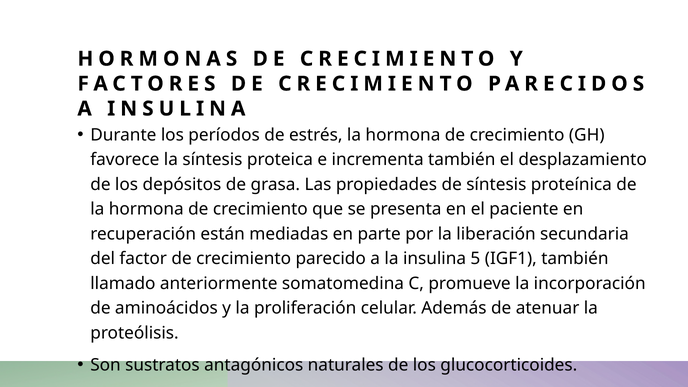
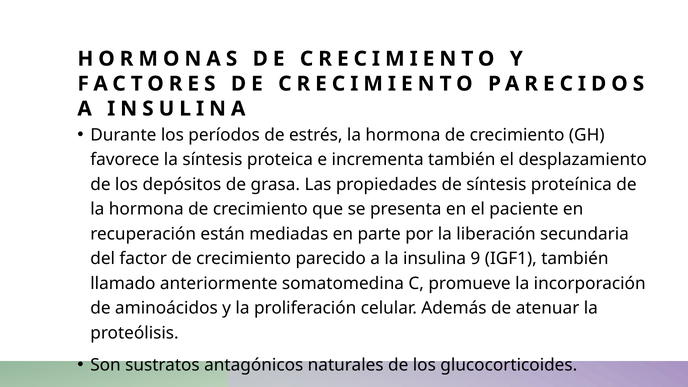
5: 5 -> 9 (475, 259)
